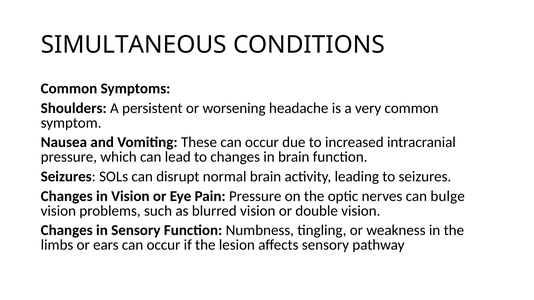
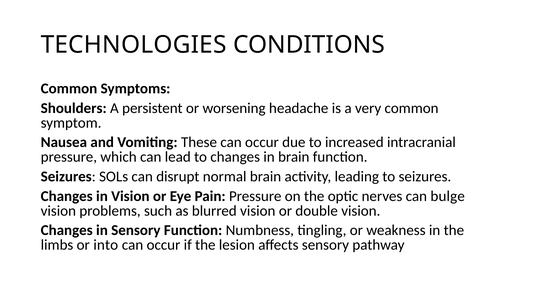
SIMULTANEOUS: SIMULTANEOUS -> TECHNOLOGIES (134, 45)
ears: ears -> into (106, 245)
